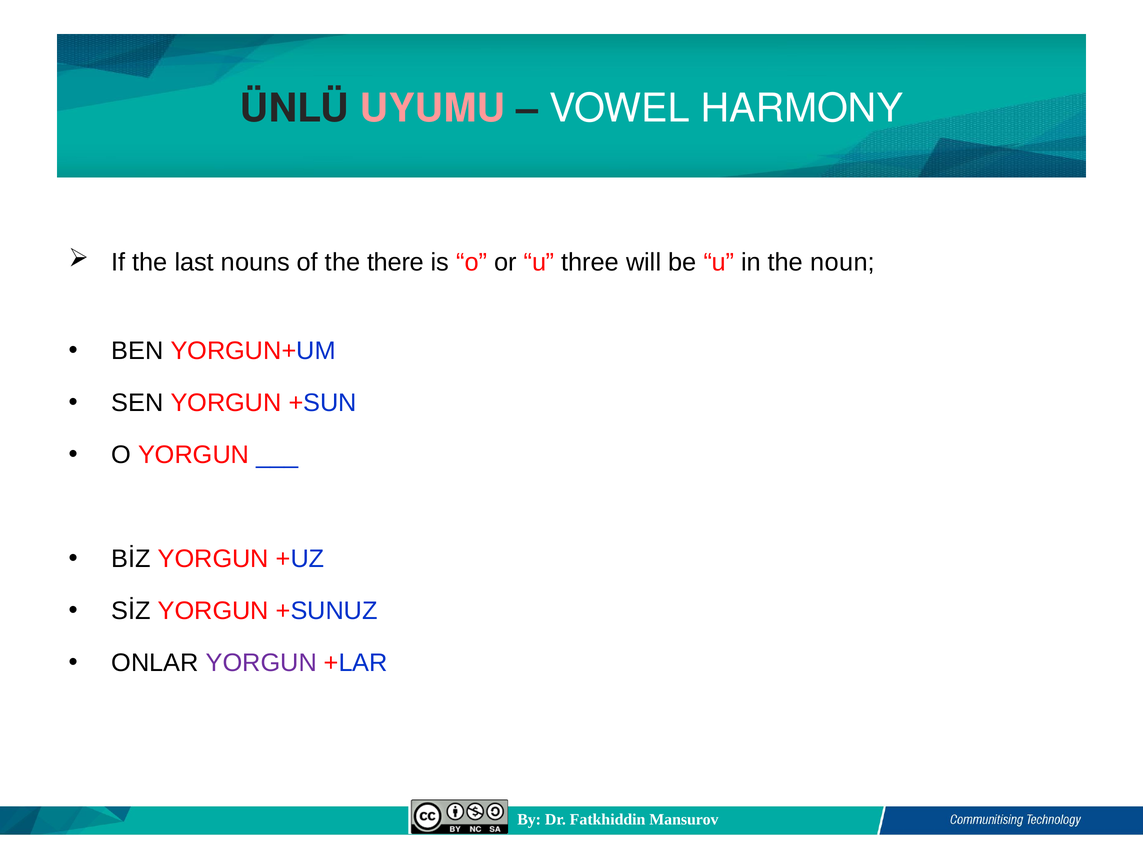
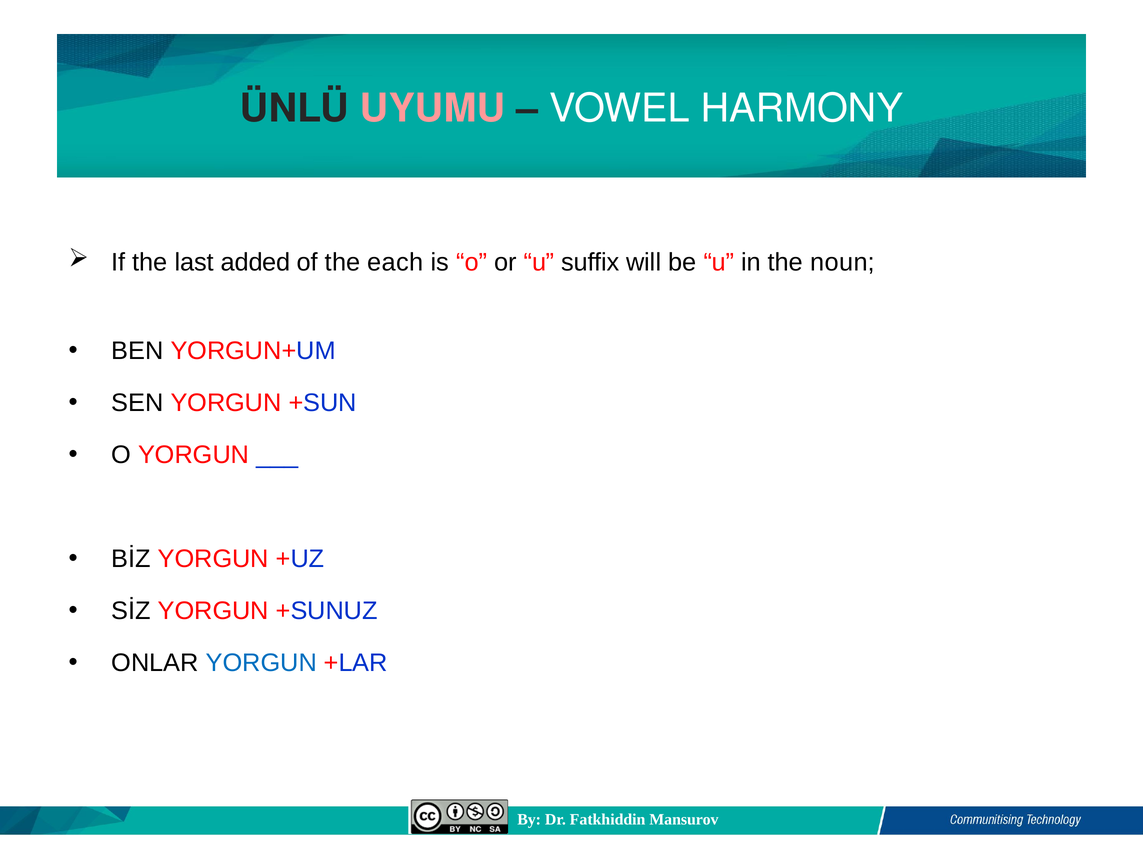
nouns: nouns -> added (256, 262)
there: there -> each (395, 262)
three: three -> suffix (590, 262)
YORGUN colour: purple -> blue (261, 663)
